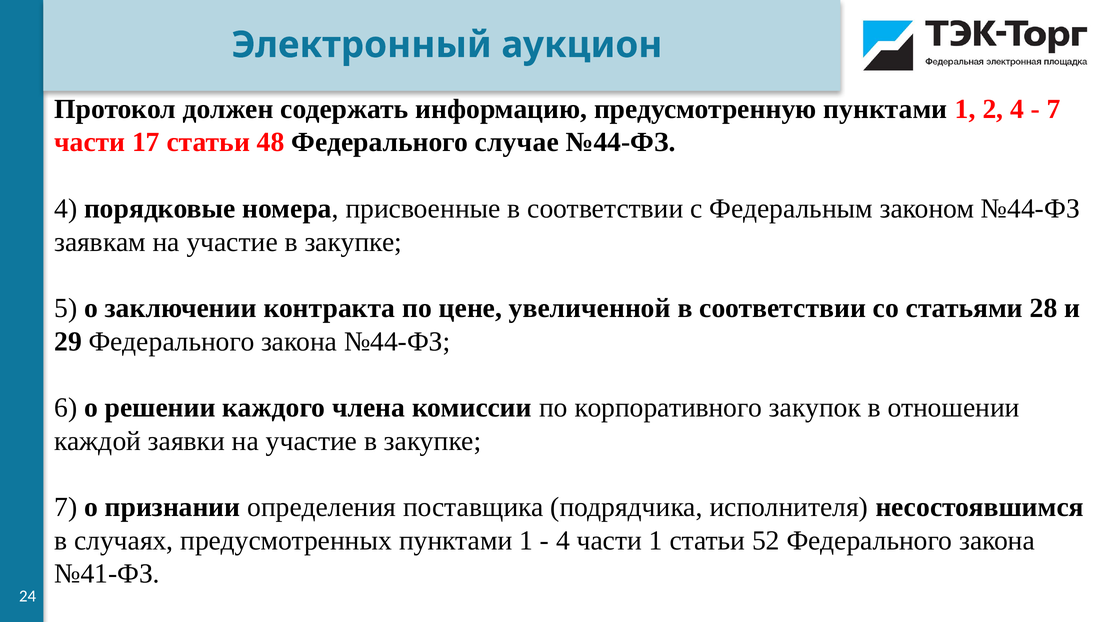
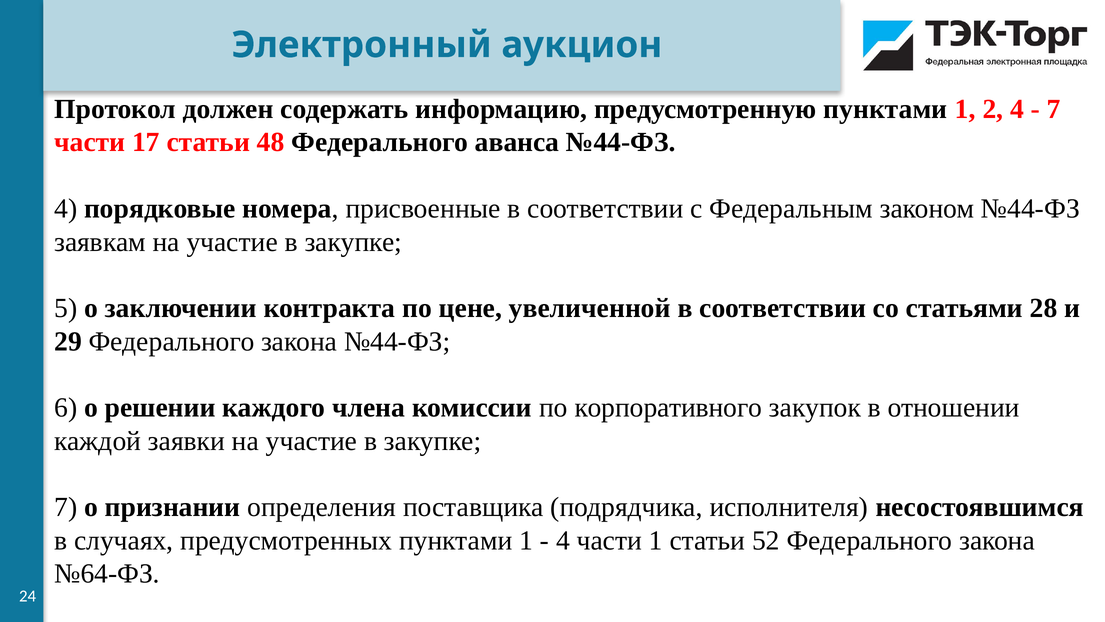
случае: случае -> аванса (517, 142)
№41-ФЗ: №41-ФЗ -> №64-ФЗ (107, 573)
